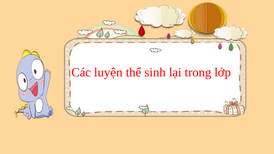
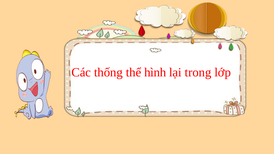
luyện: luyện -> thống (108, 72)
sinh: sinh -> hình (155, 72)
